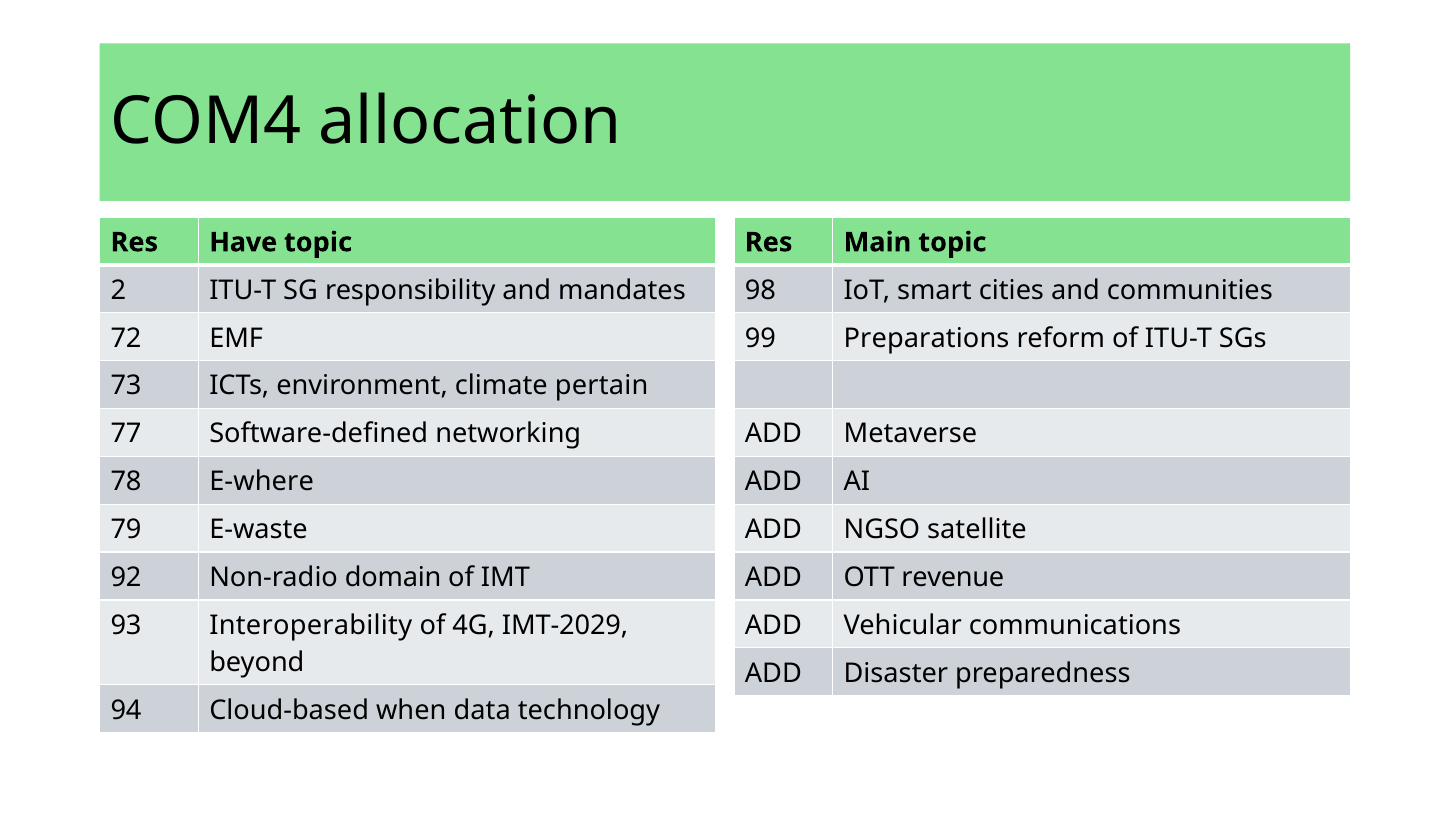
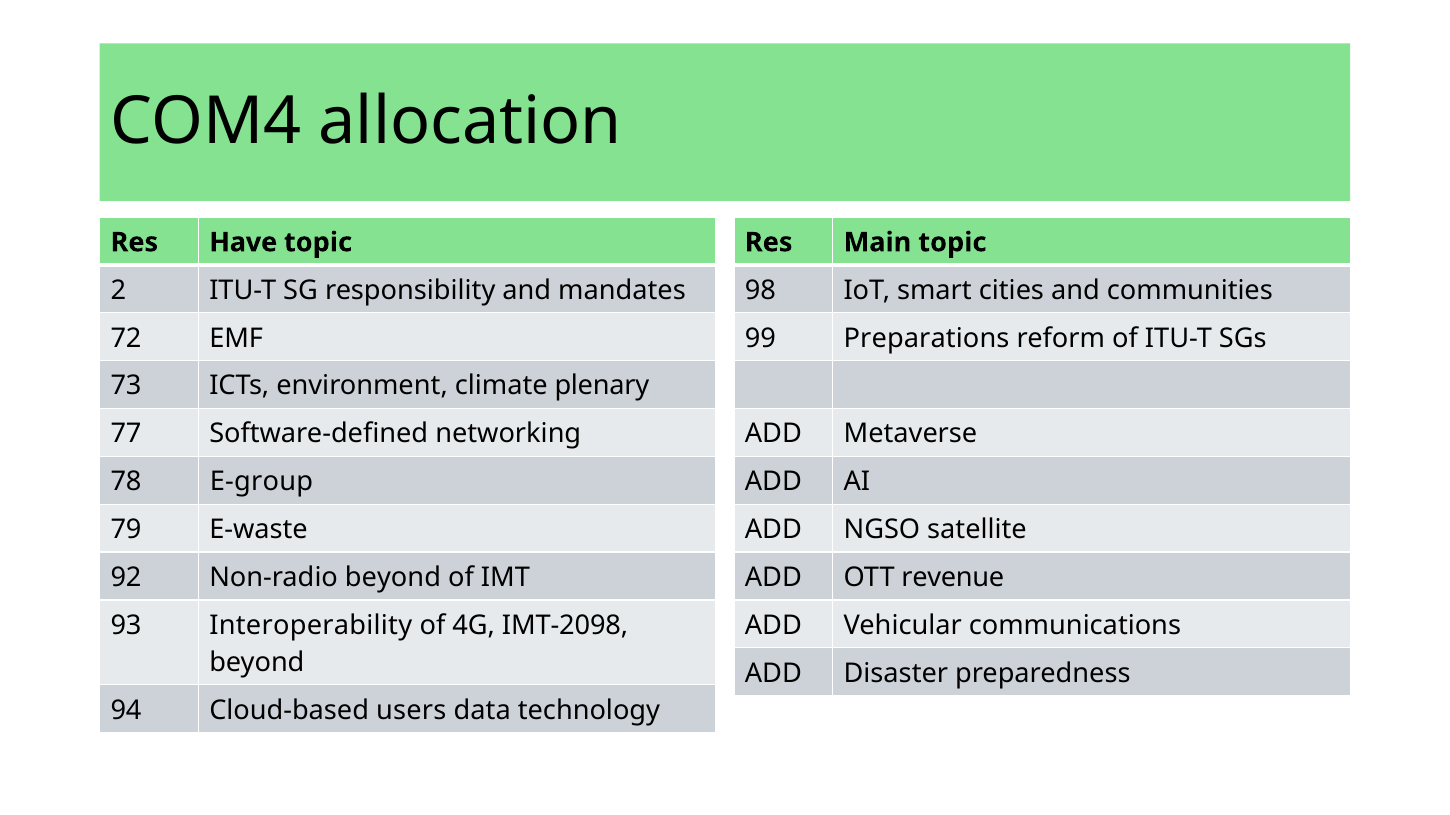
pertain: pertain -> plenary (602, 386)
E-where: E-where -> E-group (261, 482)
Non-radio domain: domain -> beyond (393, 578)
IMT-2029: IMT-2029 -> IMT-2098 (565, 626)
when: when -> users (411, 711)
